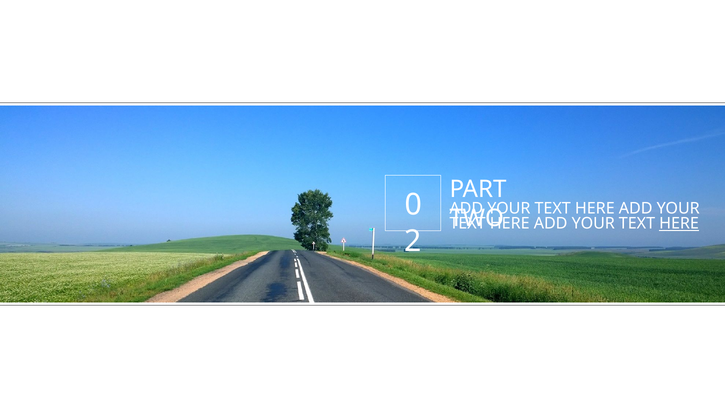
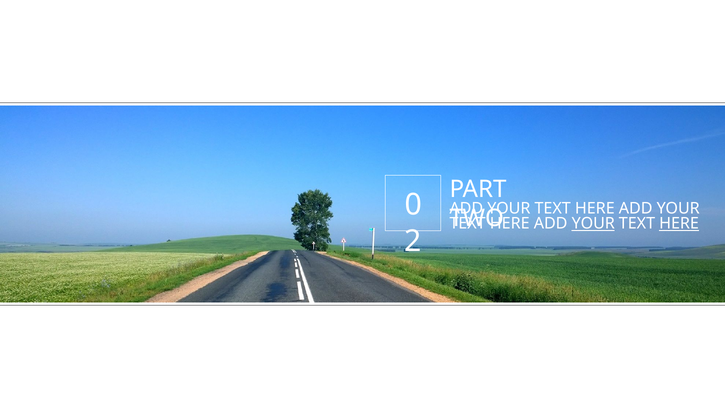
YOUR underline: none -> present (593, 224)
